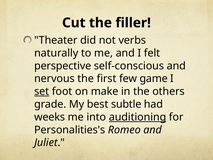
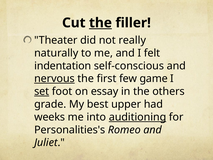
the underline: none -> present (100, 23)
verbs: verbs -> really (132, 40)
perspective: perspective -> indentation (63, 66)
nervous underline: none -> present (54, 78)
make: make -> essay (105, 91)
subtle: subtle -> upper (126, 104)
